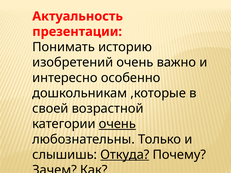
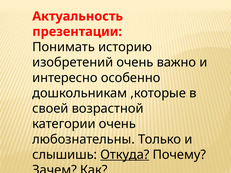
очень underline: present -> none (117, 124)
